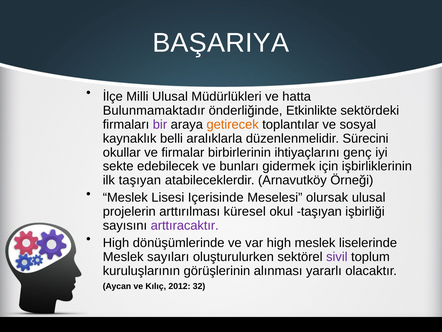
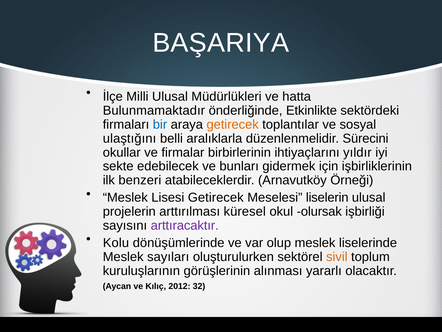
bir colour: purple -> blue (160, 124)
kaynaklık: kaynaklık -> ulaştığını (130, 138)
genç: genç -> yıldır (357, 152)
ilk taşıyan: taşıyan -> benzeri (140, 180)
Lisesi Içerisinde: Içerisinde -> Getirecek (216, 197)
olursak: olursak -> liselerin (327, 197)
okul taşıyan: taşıyan -> olursak (319, 211)
High: High -> Kolu (116, 243)
var high: high -> olup (279, 243)
sivil colour: purple -> orange (337, 257)
